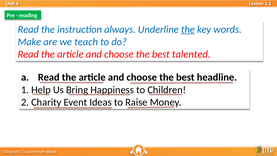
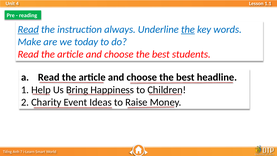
Read underline: none -> present (28, 29)
teach: teach -> today (86, 42)
talented: talented -> students (191, 54)
